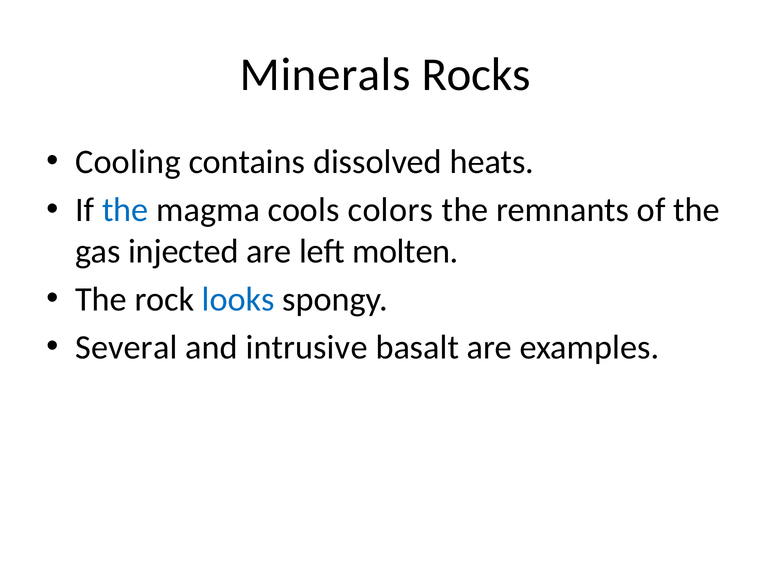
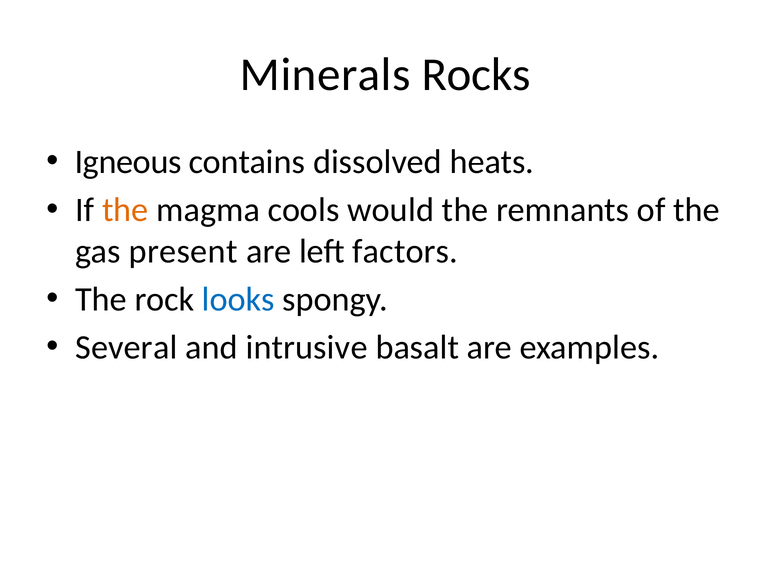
Cooling: Cooling -> Igneous (128, 162)
the colour: blue -> orange (125, 210)
colors: colors -> would (391, 210)
injected: injected -> present (183, 251)
molten: molten -> factors (405, 251)
